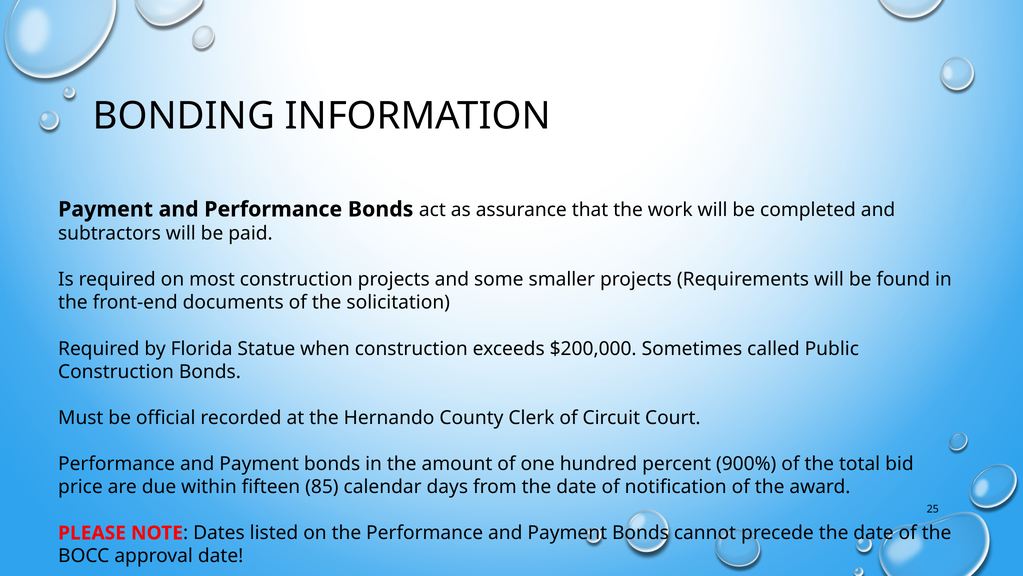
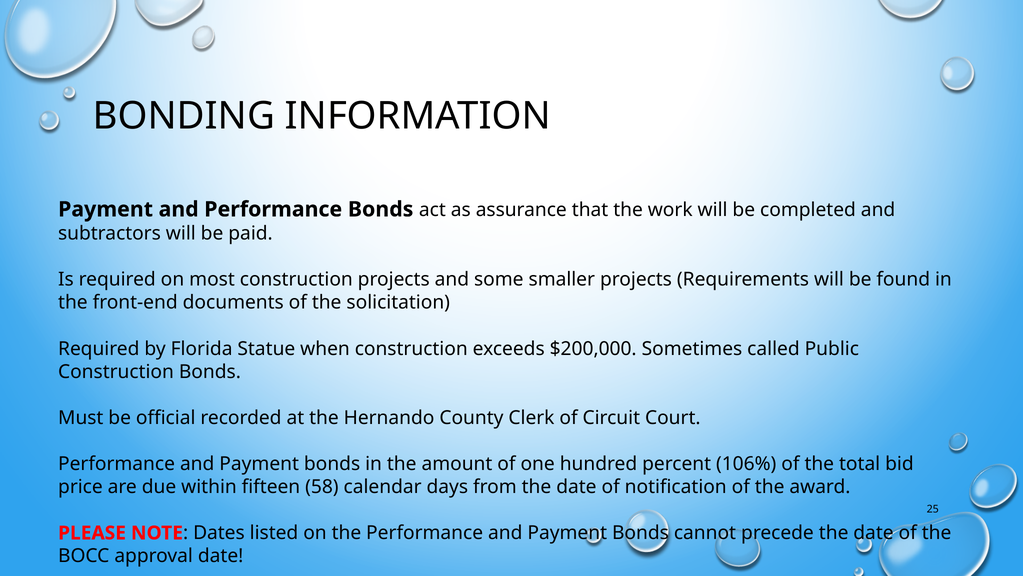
900%: 900% -> 106% (746, 463)
85: 85 -> 58 (322, 486)
